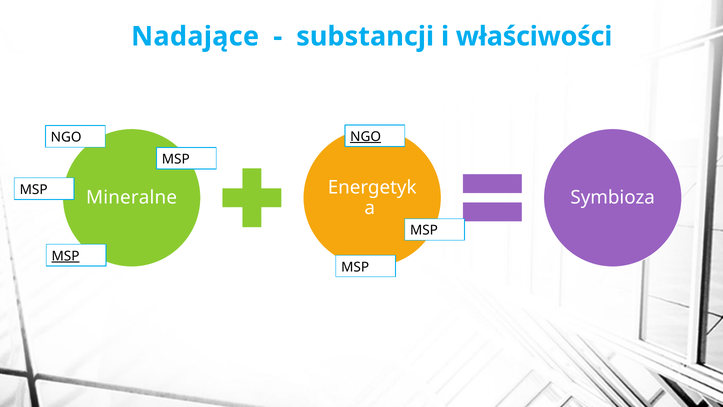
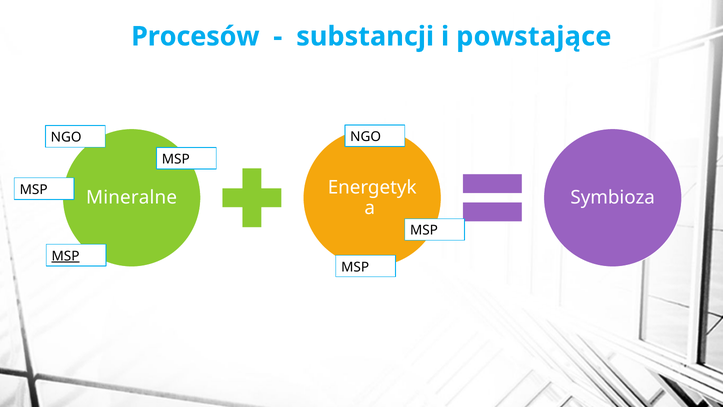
Nadające: Nadające -> Procesów (195, 36)
właściwości: właściwości -> powstające (534, 36)
NGO underline: present -> none (366, 137)
